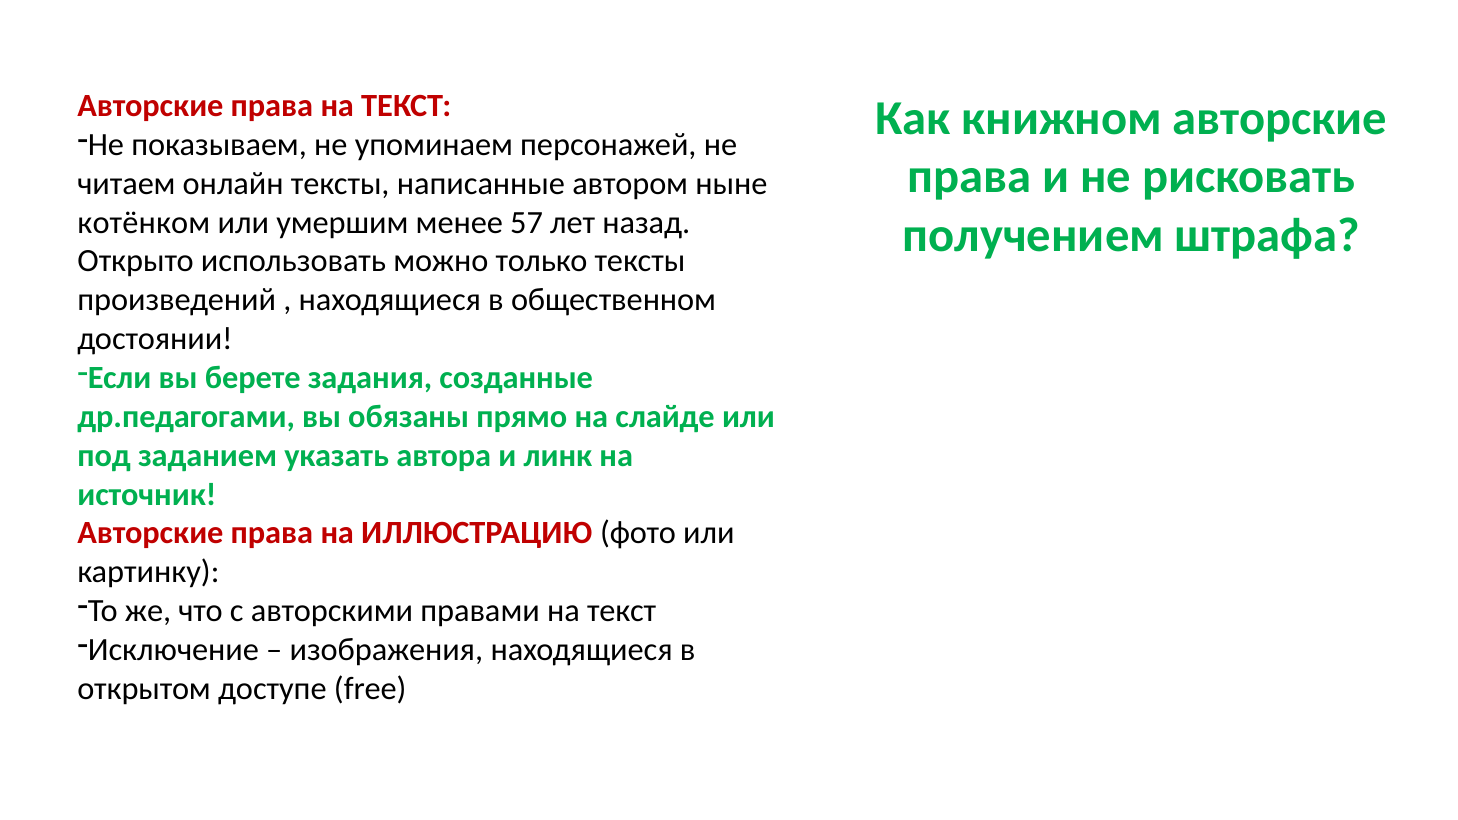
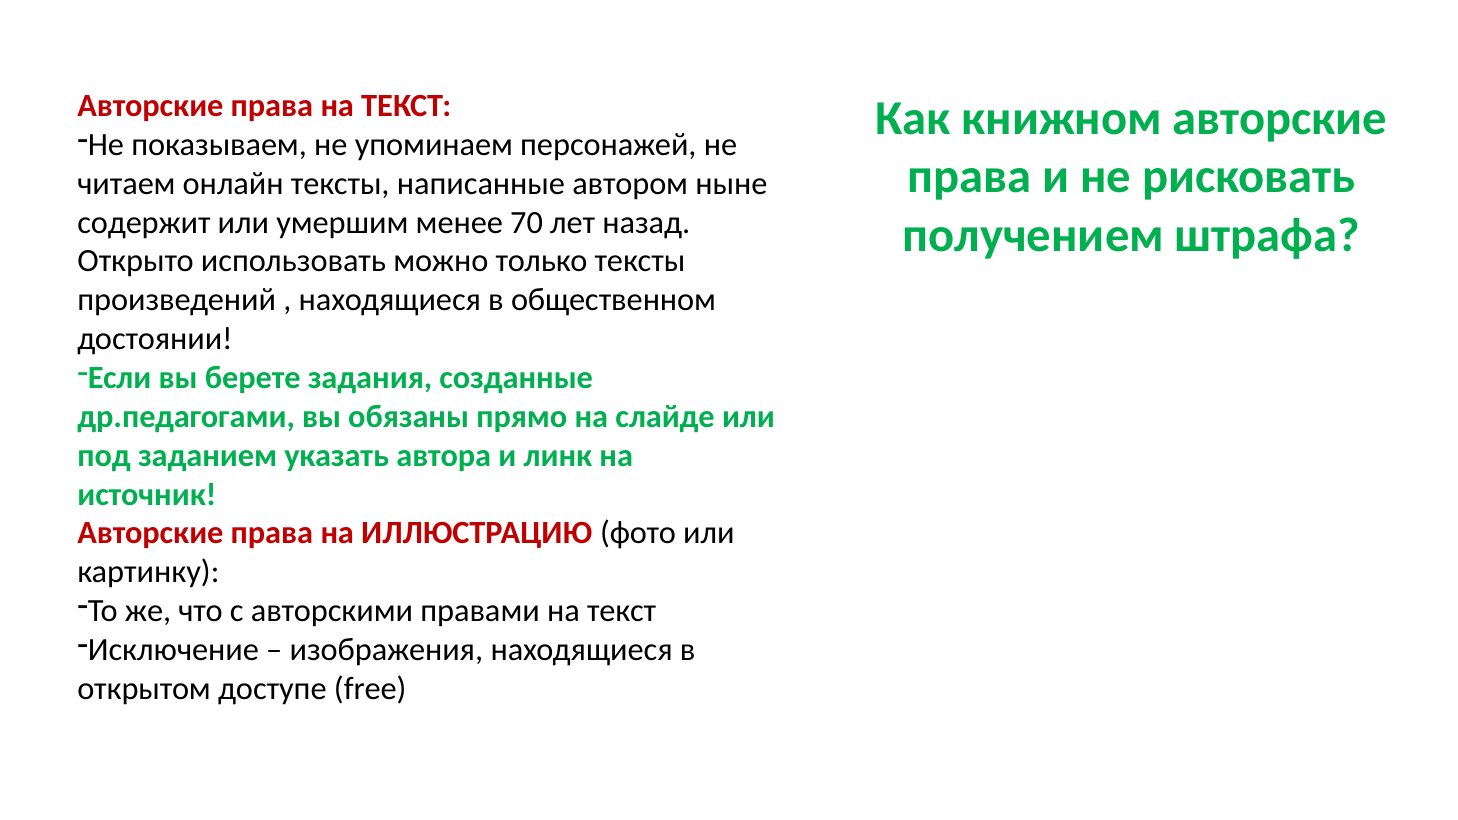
котёнком: котёнком -> содержит (144, 222)
57: 57 -> 70 (527, 222)
